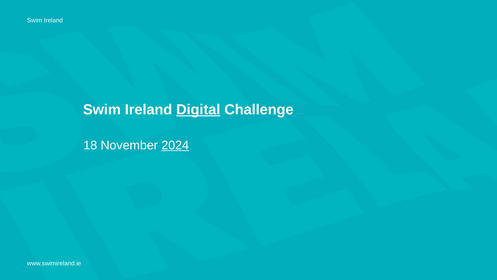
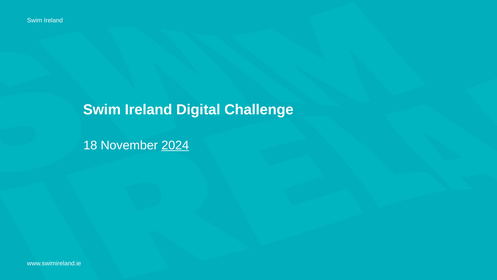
Digital underline: present -> none (198, 109)
